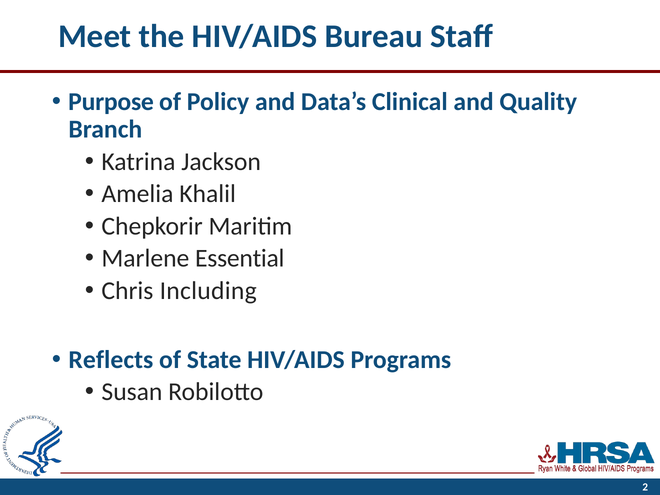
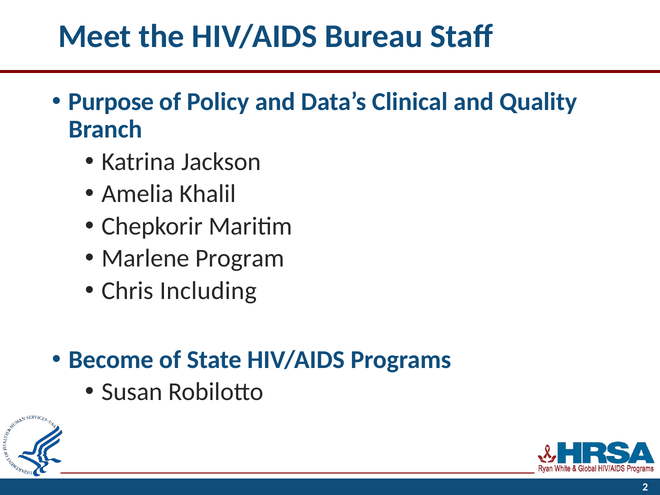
Essential: Essential -> Program (240, 258)
Reflects: Reflects -> Become (111, 360)
